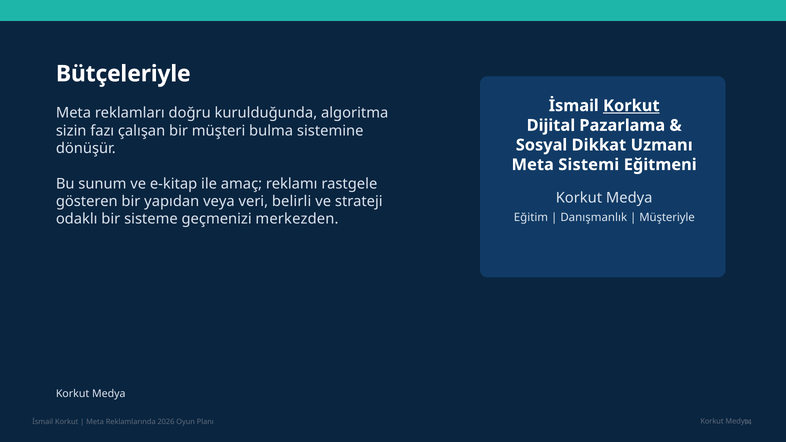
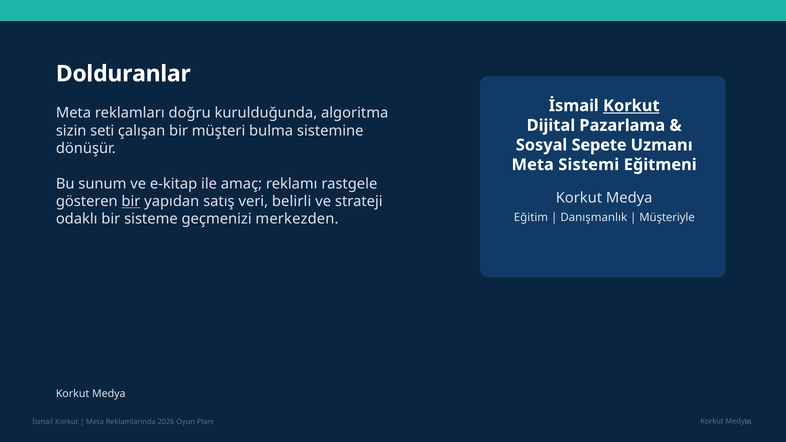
Bütçeleriyle: Bütçeleriyle -> Dolduranlar (123, 74)
fazı: fazı -> seti (102, 131)
Dikkat: Dikkat -> Sepete (599, 145)
bir underline: none -> present (131, 201)
veya: veya -> satış (219, 201)
